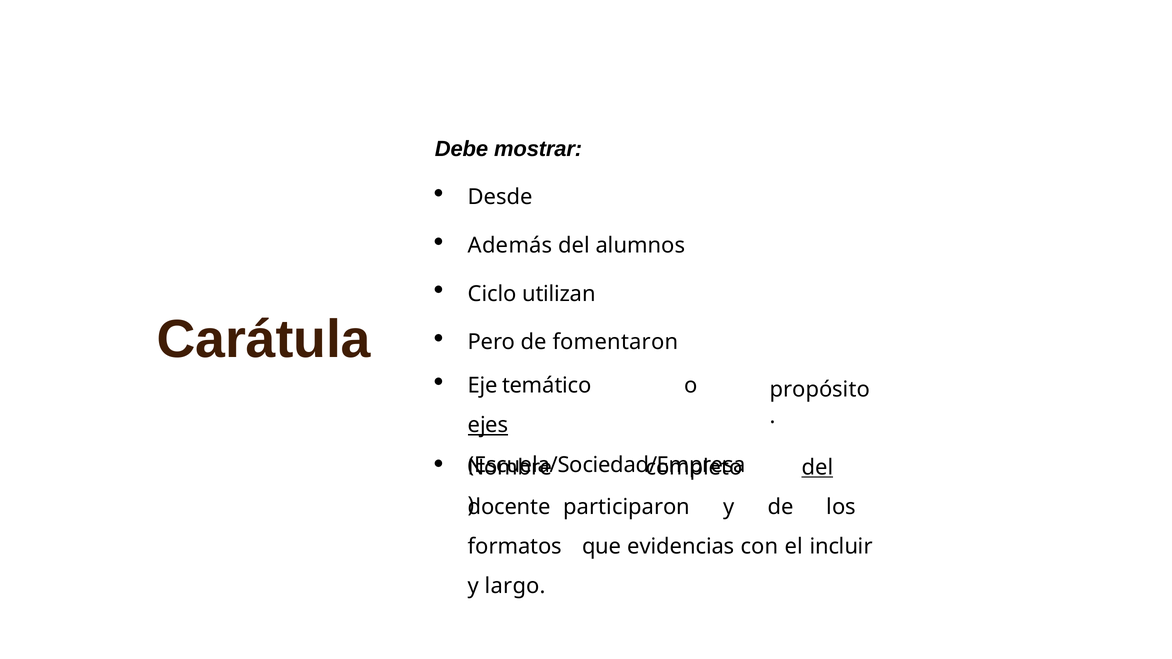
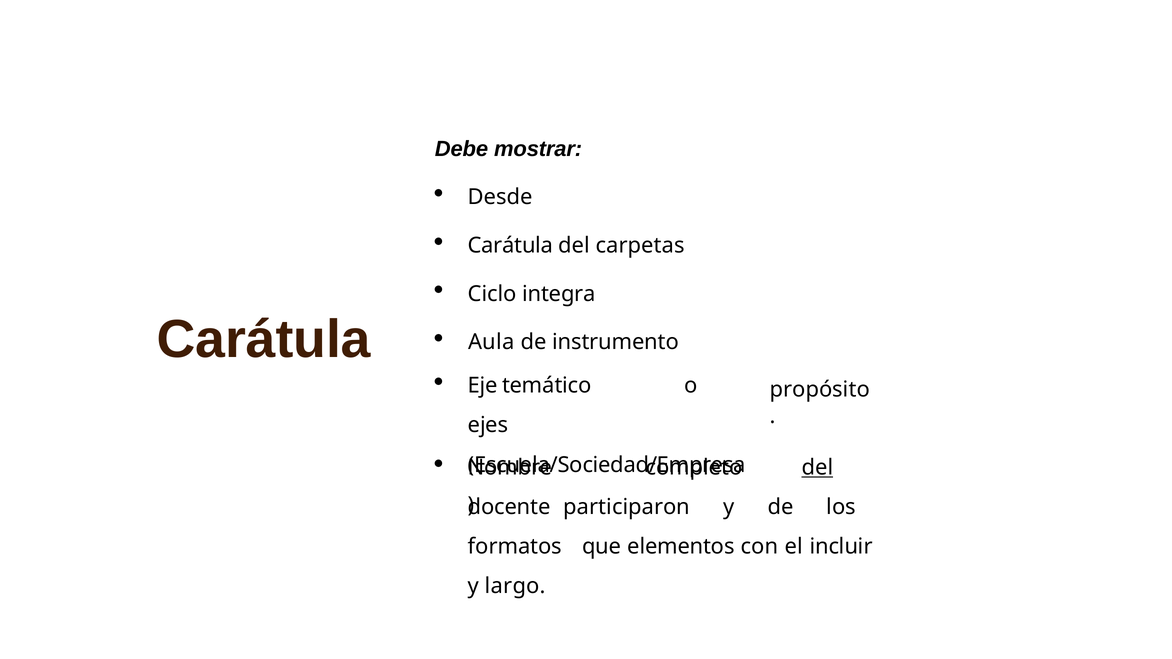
Además: Además -> Carátula (510, 246)
alumnos: alumnos -> carpetas (640, 246)
utilizan: utilizan -> integra (559, 294)
Pero: Pero -> Aula (491, 342)
fomentaron: fomentaron -> instrumento (616, 342)
ejes underline: present -> none (488, 425)
evidencias: evidencias -> elementos (681, 547)
